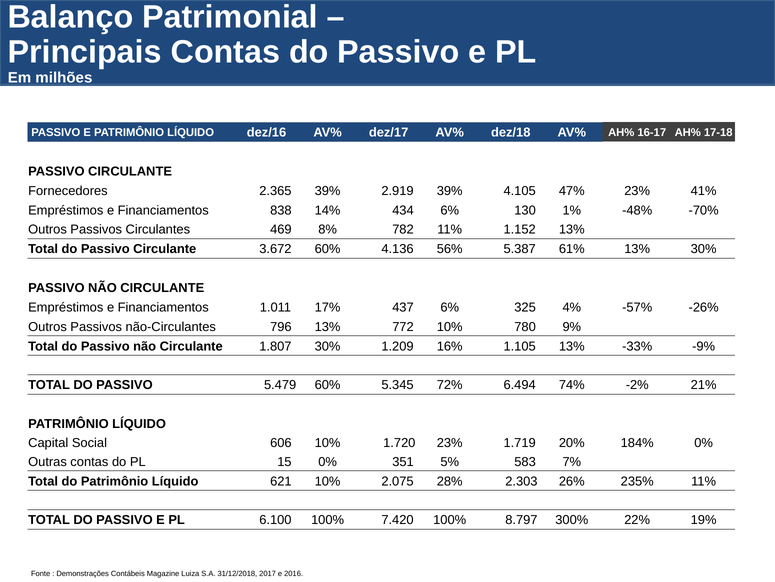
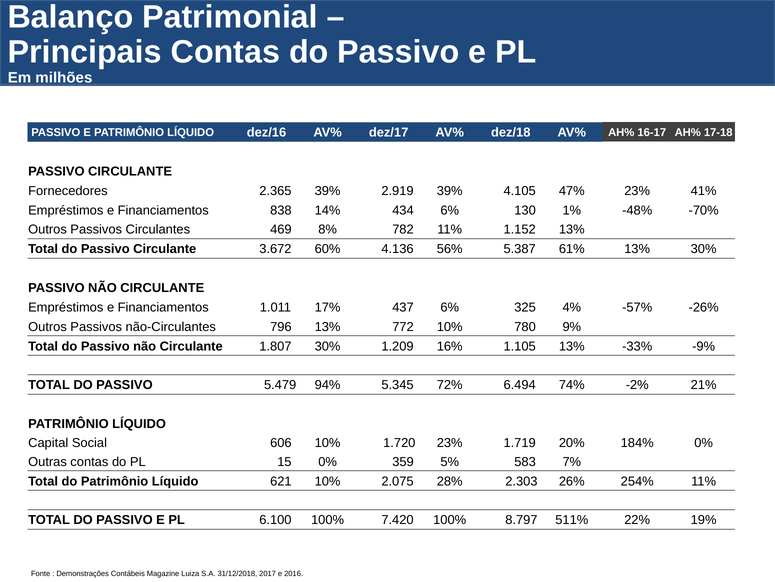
5.479 60%: 60% -> 94% (328, 385)
351: 351 -> 359 (403, 461)
235%: 235% -> 254% (637, 481)
300%: 300% -> 511% (572, 520)
